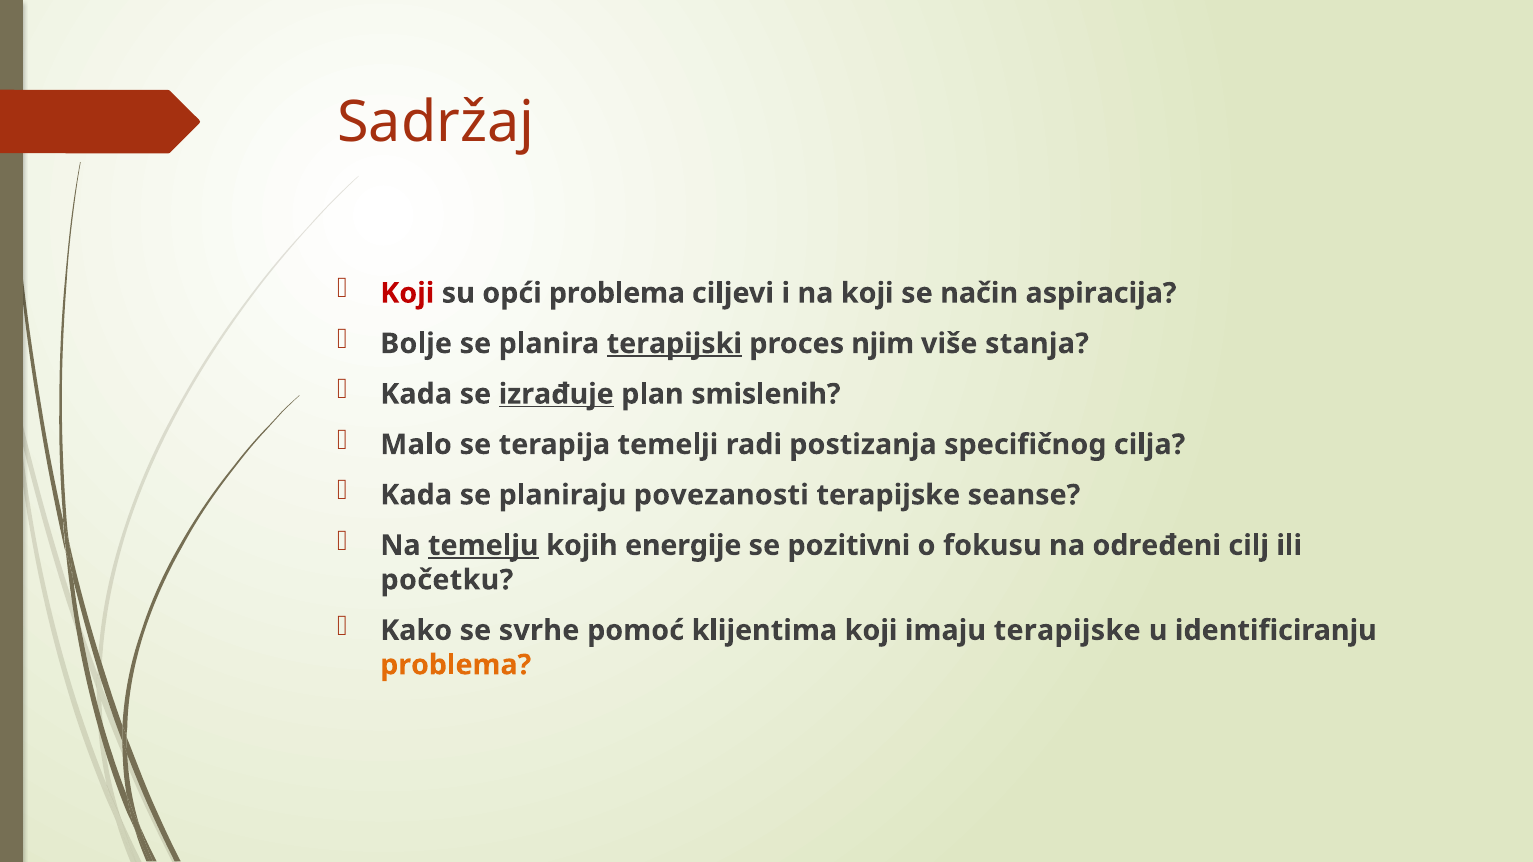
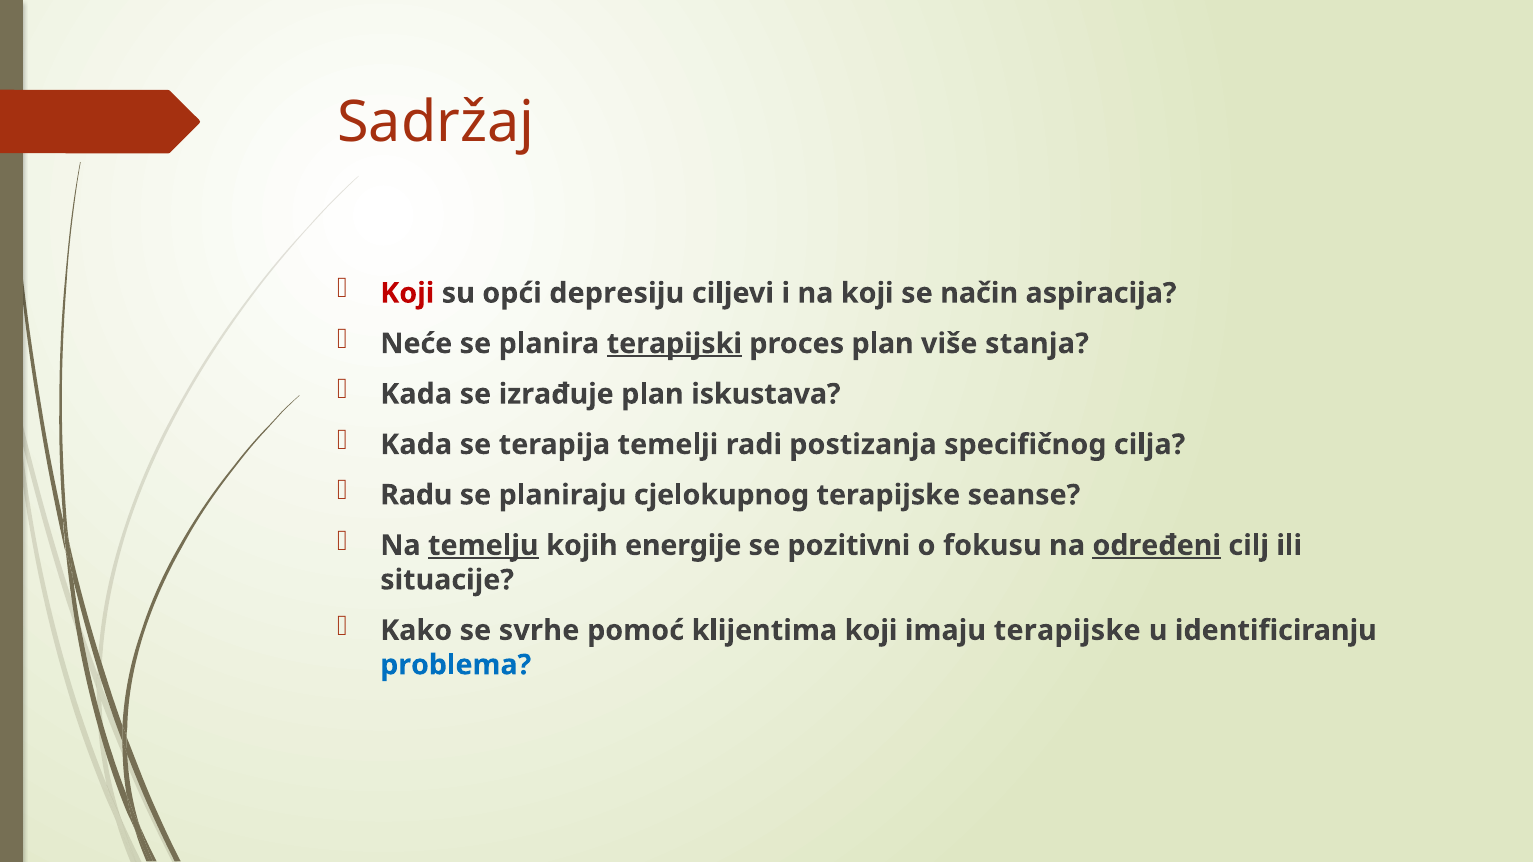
opći problema: problema -> depresiju (617, 293)
Bolje: Bolje -> Neće (416, 344)
proces njim: njim -> plan (883, 344)
izrađuje underline: present -> none (556, 394)
smislenih: smislenih -> iskustava (766, 394)
Malo: Malo -> Kada (416, 445)
Kada: Kada -> Radu (416, 495)
povezanosti: povezanosti -> cjelokupnog (721, 495)
određeni underline: none -> present (1157, 546)
početku: početku -> situacije (447, 580)
problema colour: orange -> blue (456, 665)
